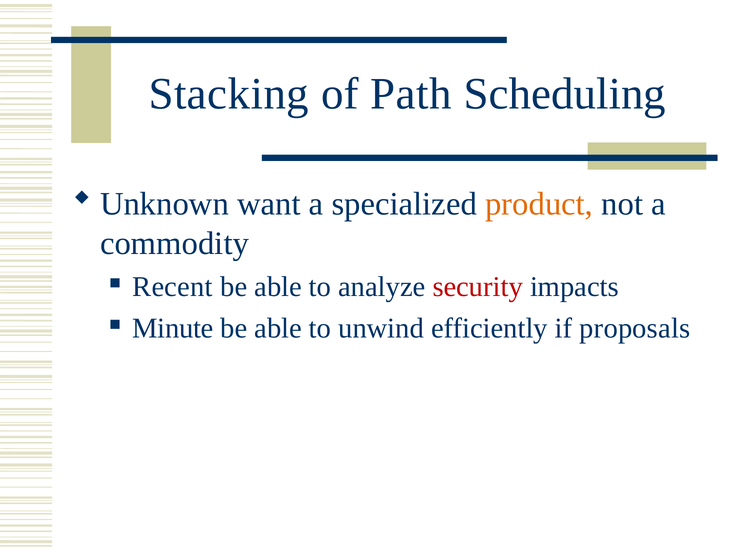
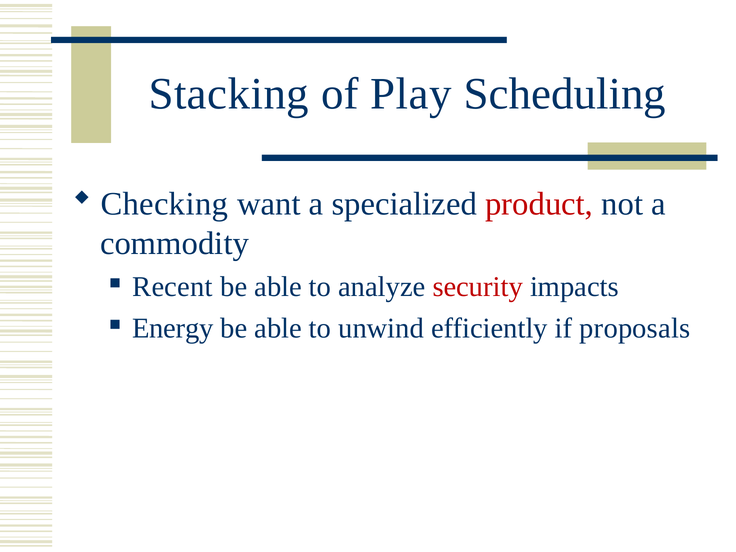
Path: Path -> Play (411, 94)
Unknown: Unknown -> Checking (164, 204)
product colour: orange -> red (539, 204)
Minute: Minute -> Energy (173, 328)
